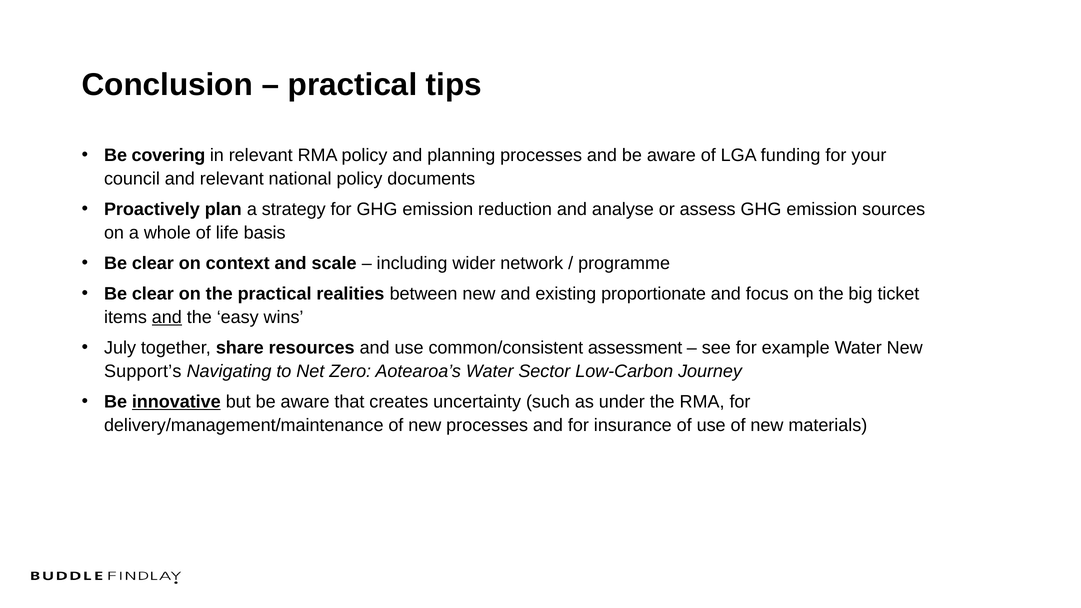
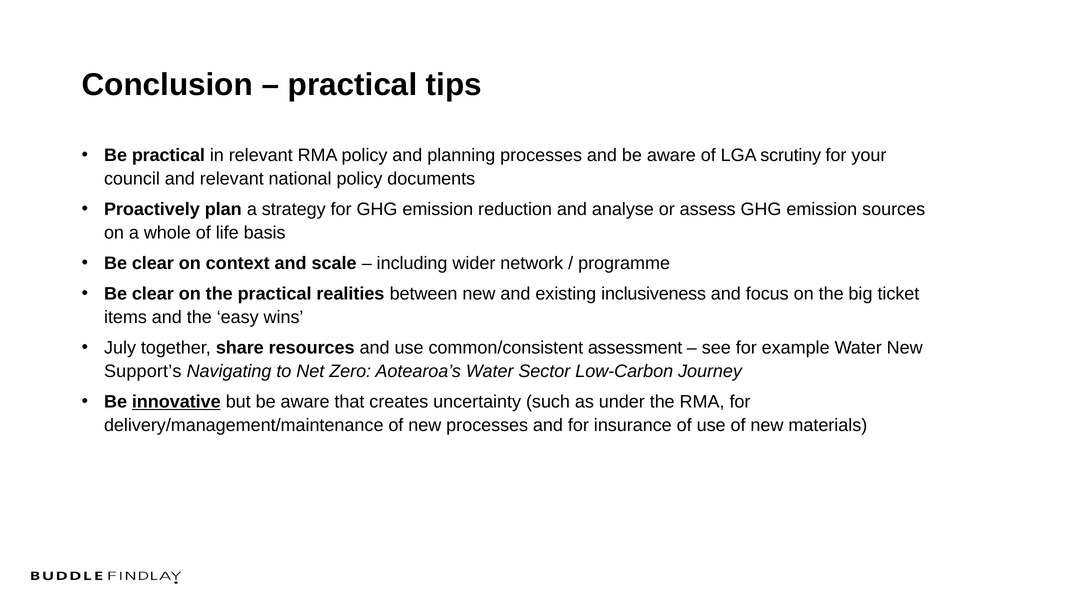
Be covering: covering -> practical (168, 155)
funding: funding -> scrutiny (791, 155)
proportionate: proportionate -> inclusiveness (654, 294)
and underline: present -> none (167, 317)
